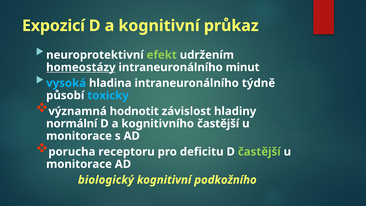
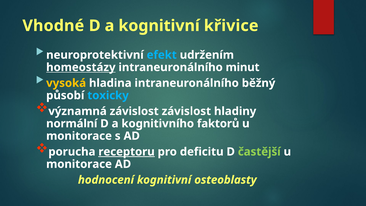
Expozicí: Expozicí -> Vhodné (53, 26)
průkaz: průkaz -> křivice (231, 26)
efekt colour: light green -> light blue (162, 55)
vysoká colour: light blue -> yellow (66, 83)
týdně: týdně -> běžný (259, 83)
významná hodnotit: hodnotit -> závislost (134, 111)
kognitivního častější: častější -> faktorů (218, 124)
receptoru underline: none -> present (127, 152)
biologický: biologický -> hodnocení (106, 180)
podkožního: podkožního -> osteoblasty (225, 180)
